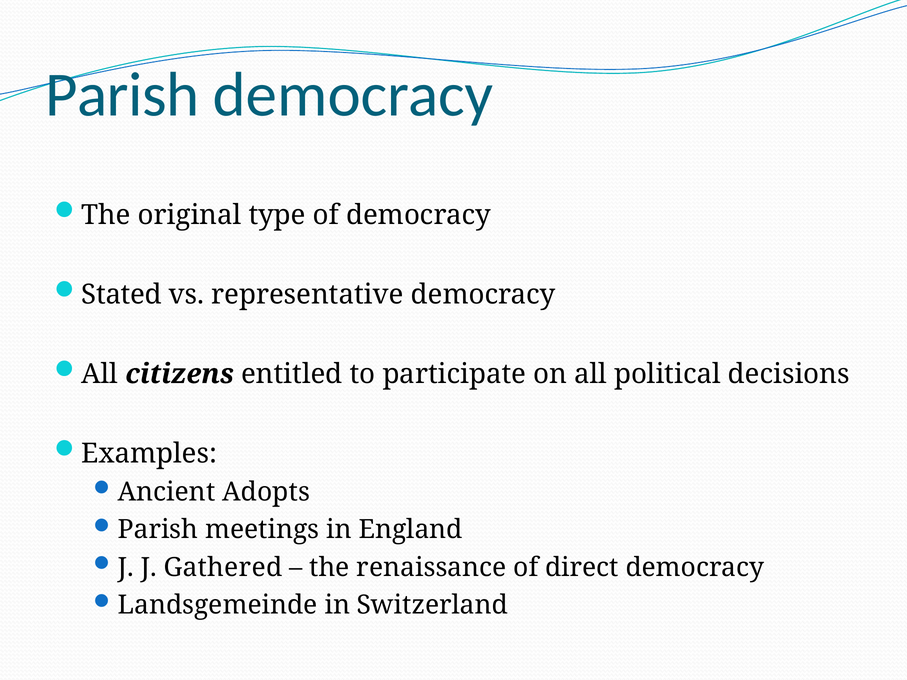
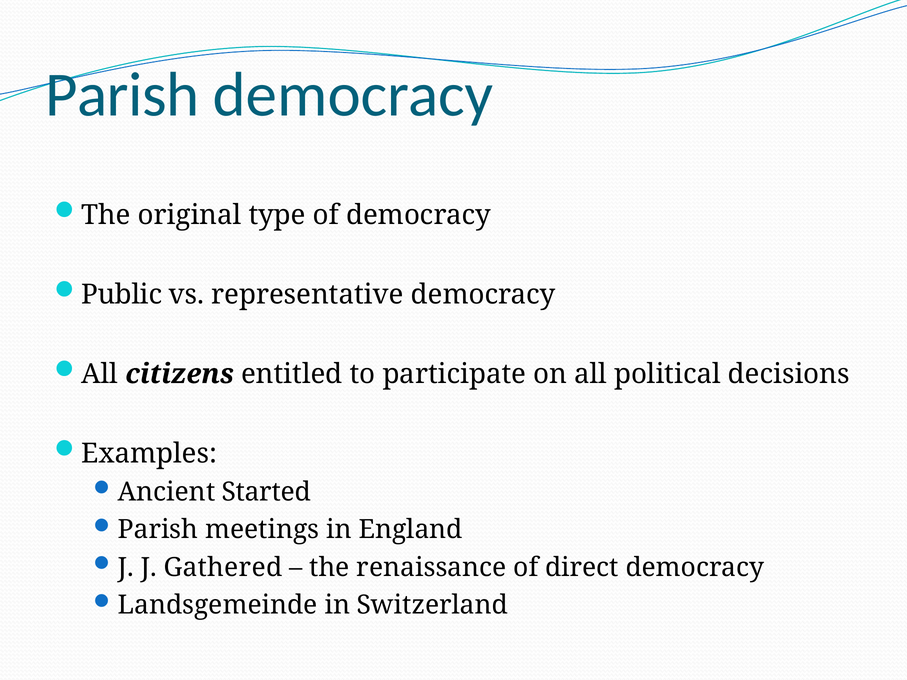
Stated: Stated -> Public (122, 295)
Adopts: Adopts -> Started (266, 492)
